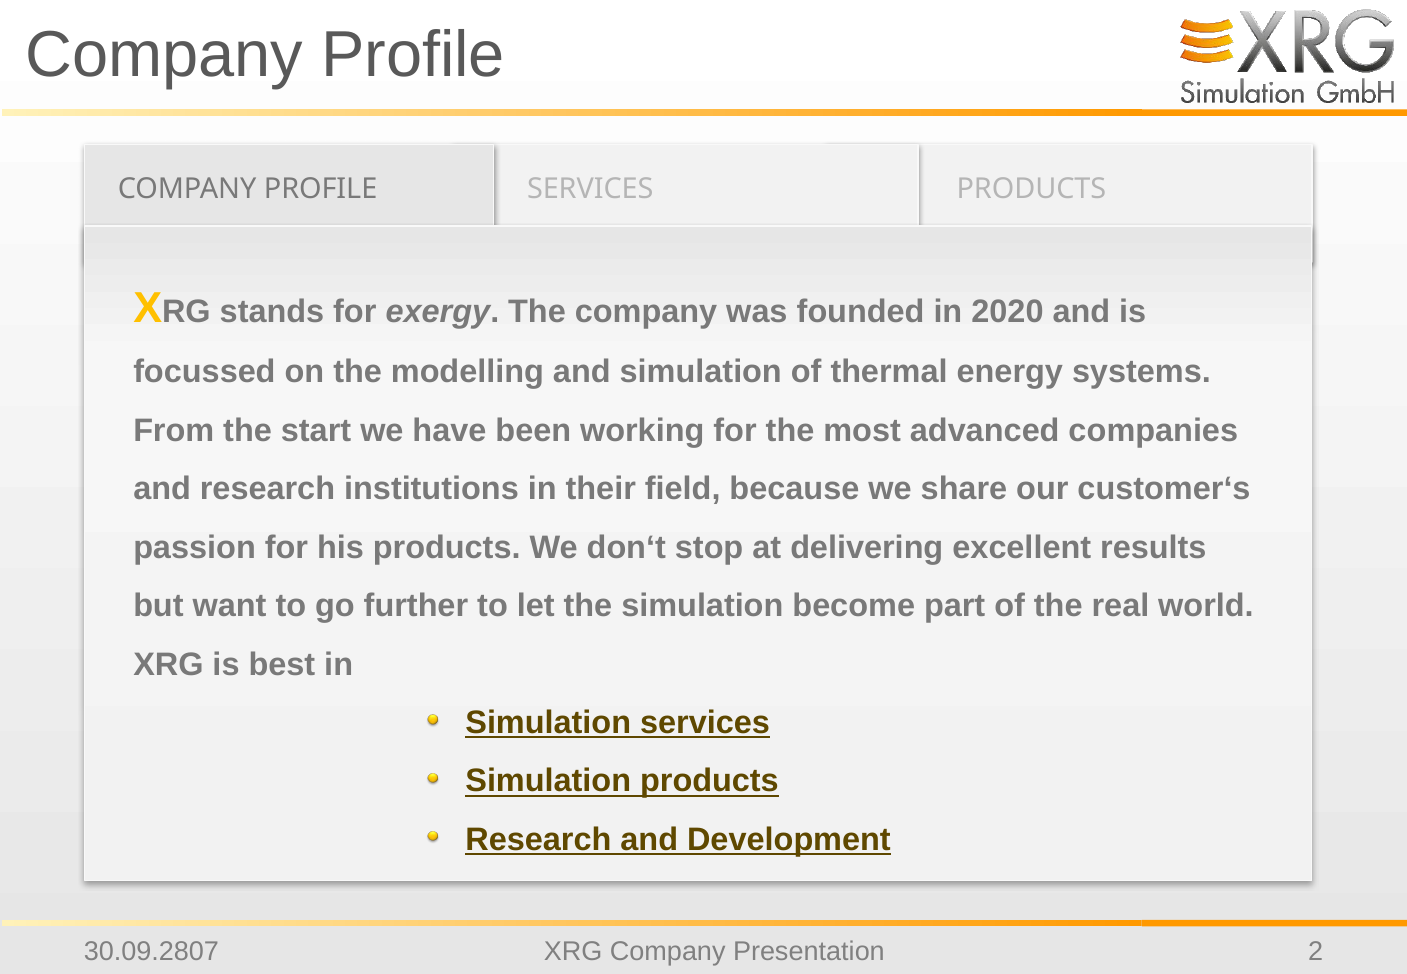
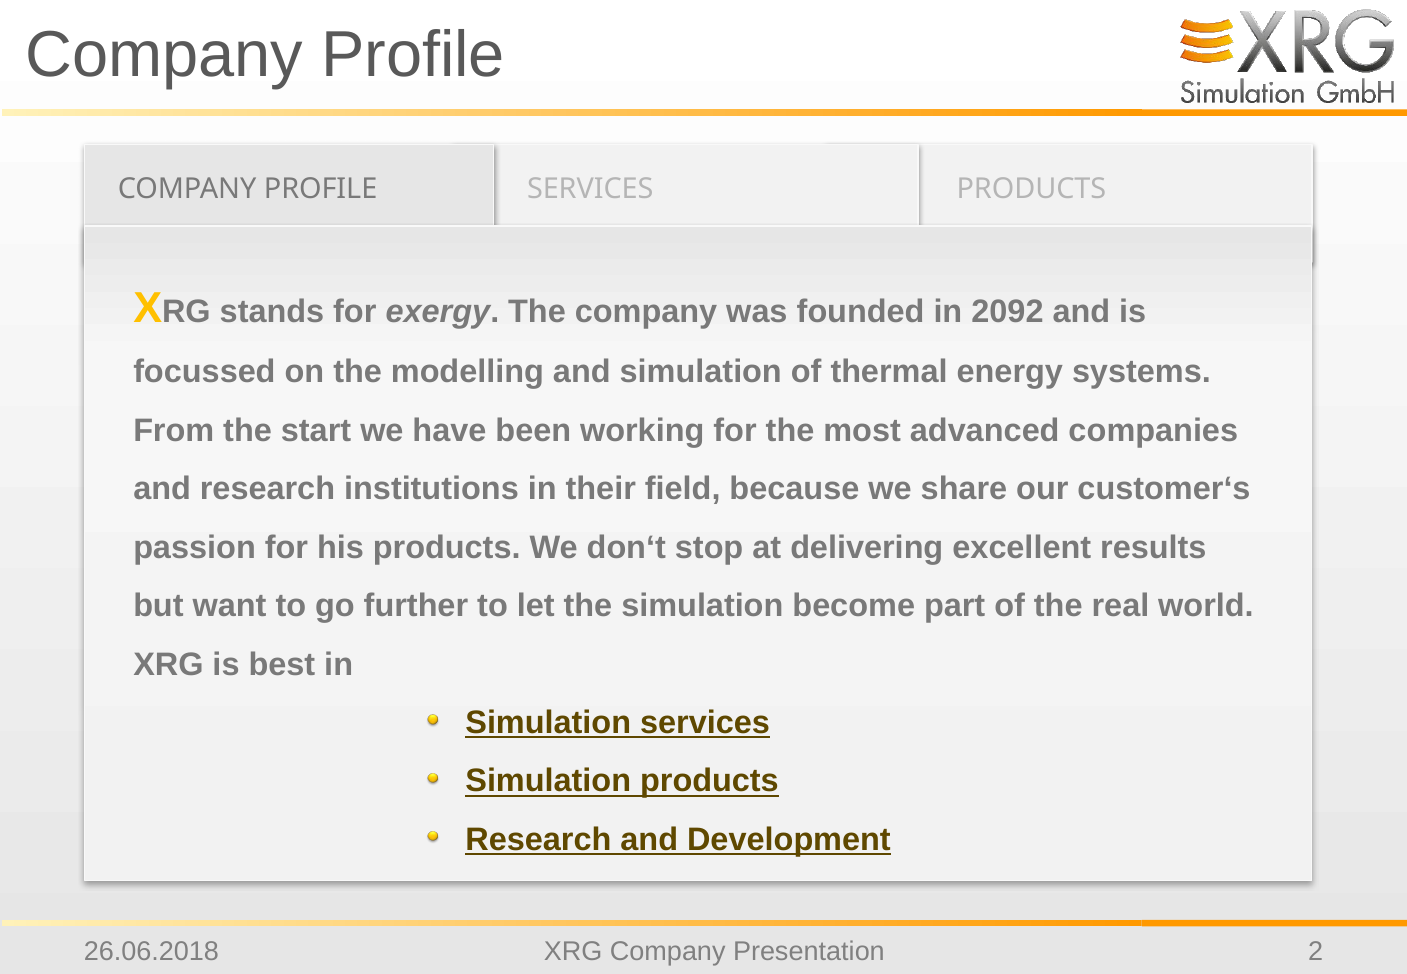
2020: 2020 -> 2092 (1007, 312)
30.09.2807: 30.09.2807 -> 26.06.2018 (151, 952)
